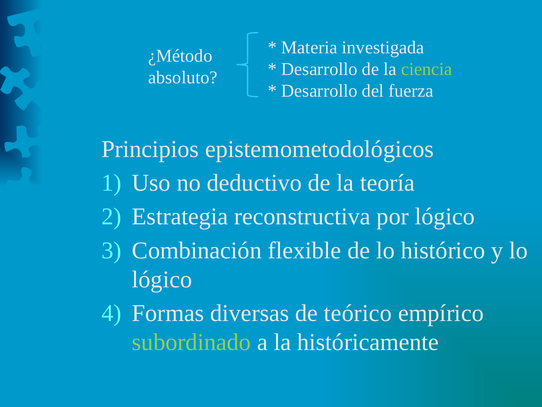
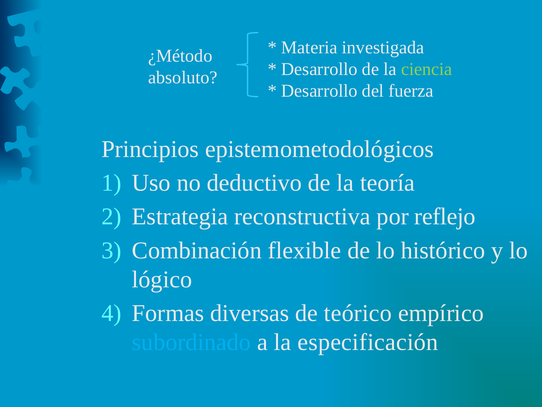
por lógico: lógico -> reflejo (445, 216)
subordinado colour: light green -> light blue (191, 342)
históricamente: históricamente -> especificación (368, 342)
